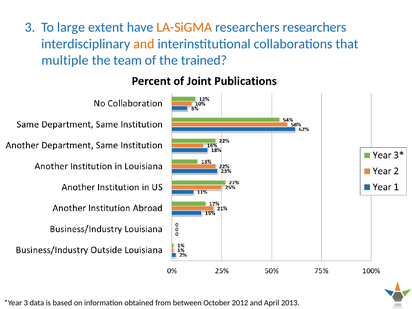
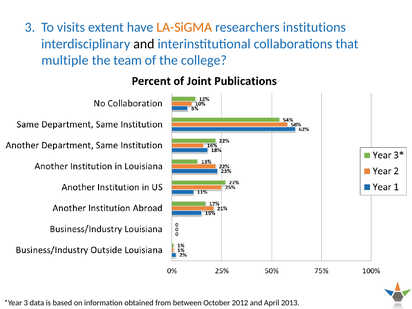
large: large -> visits (71, 27)
researchers researchers: researchers -> institutions (314, 27)
and colour: orange -> black (144, 44)
trained: trained -> college (204, 60)
